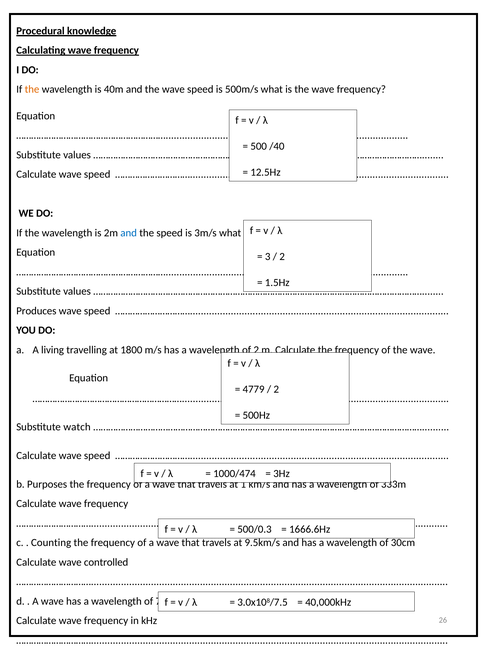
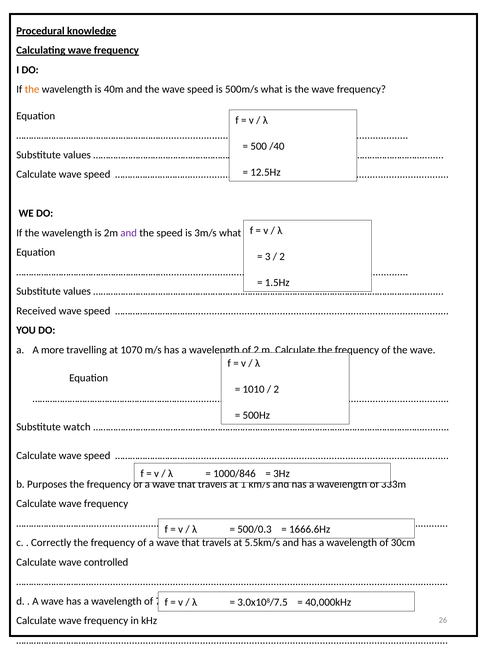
and colour: blue -> purple (129, 233)
Produces: Produces -> Received (36, 310)
living: living -> more (53, 349)
1800: 1800 -> 1070 (131, 349)
4779: 4779 -> 1010 (254, 389)
1000/474: 1000/474 -> 1000/846 (234, 473)
Counting: Counting -> Correctly (51, 542)
9.5km/s: 9.5km/s -> 5.5km/s (262, 542)
